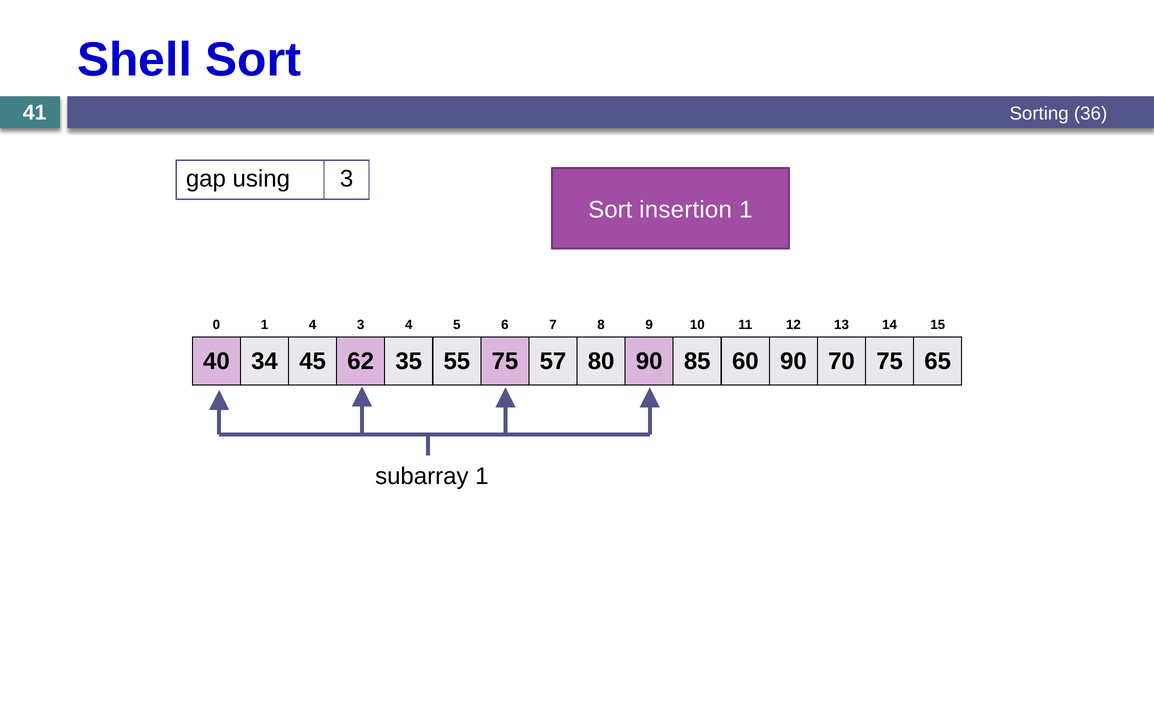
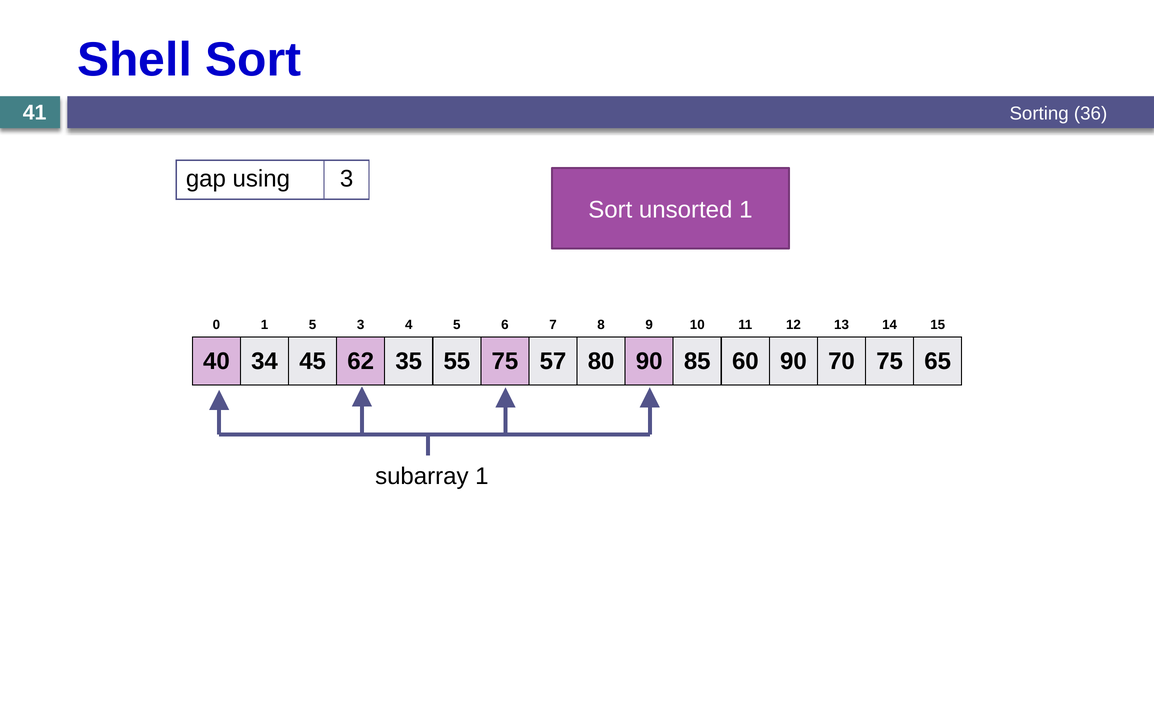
insertion: insertion -> unsorted (686, 210)
1 4: 4 -> 5 (313, 325)
